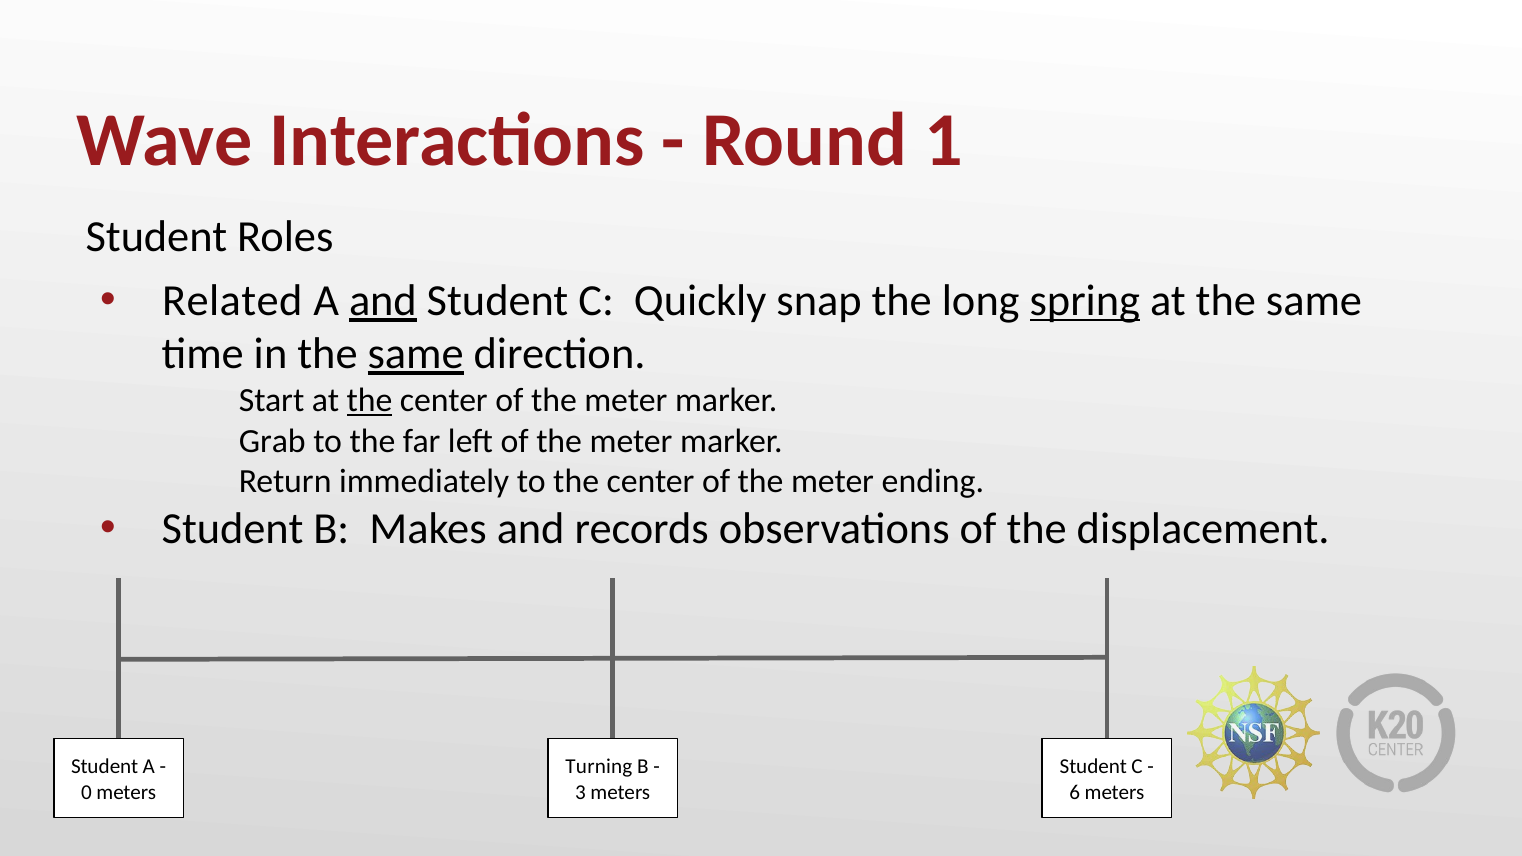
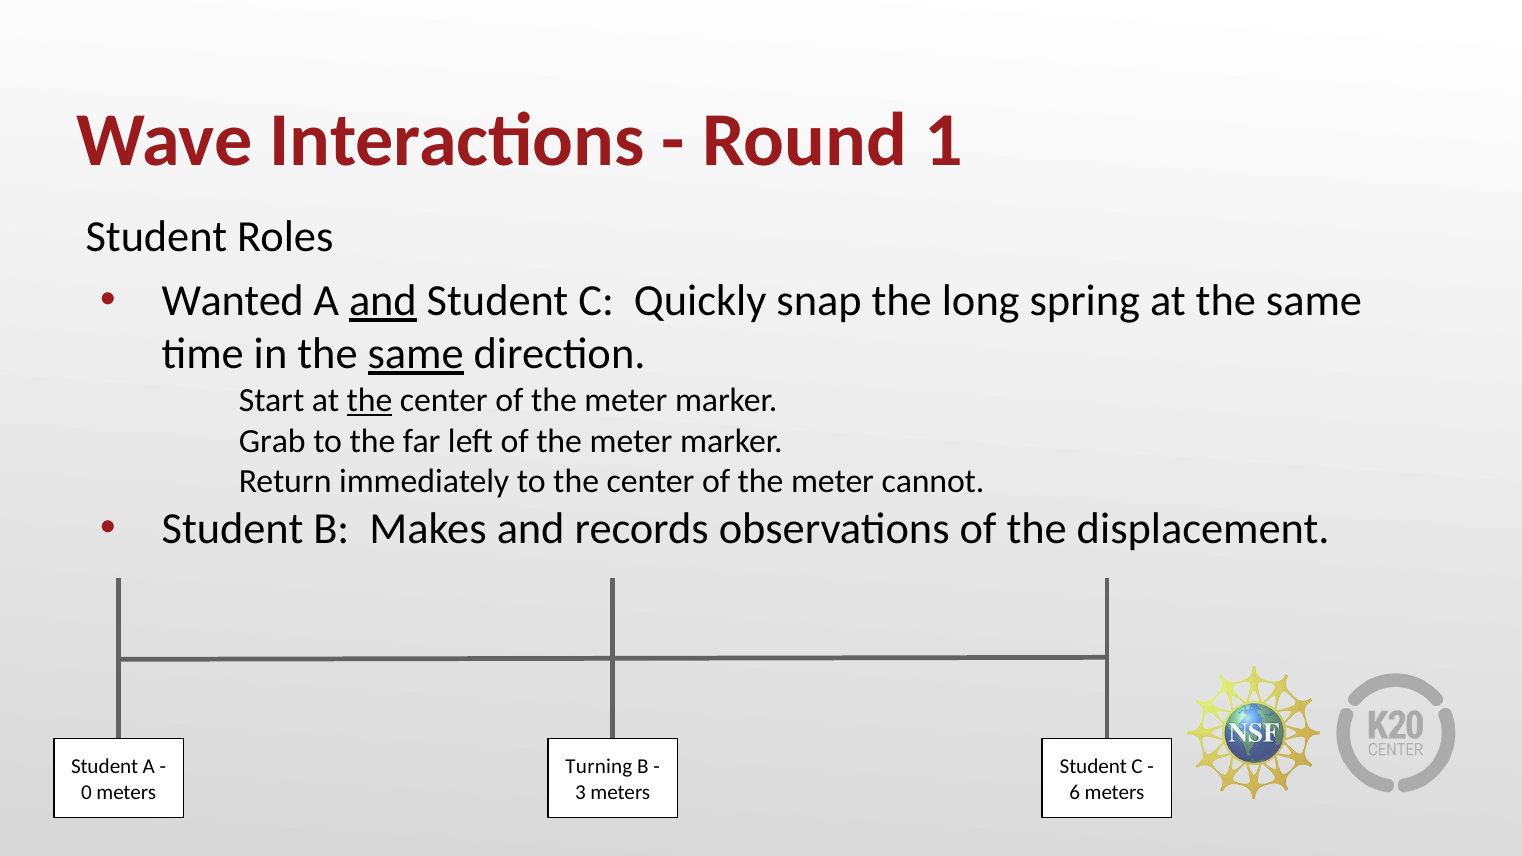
Related: Related -> Wanted (233, 301)
spring underline: present -> none (1085, 301)
ending: ending -> cannot (933, 482)
